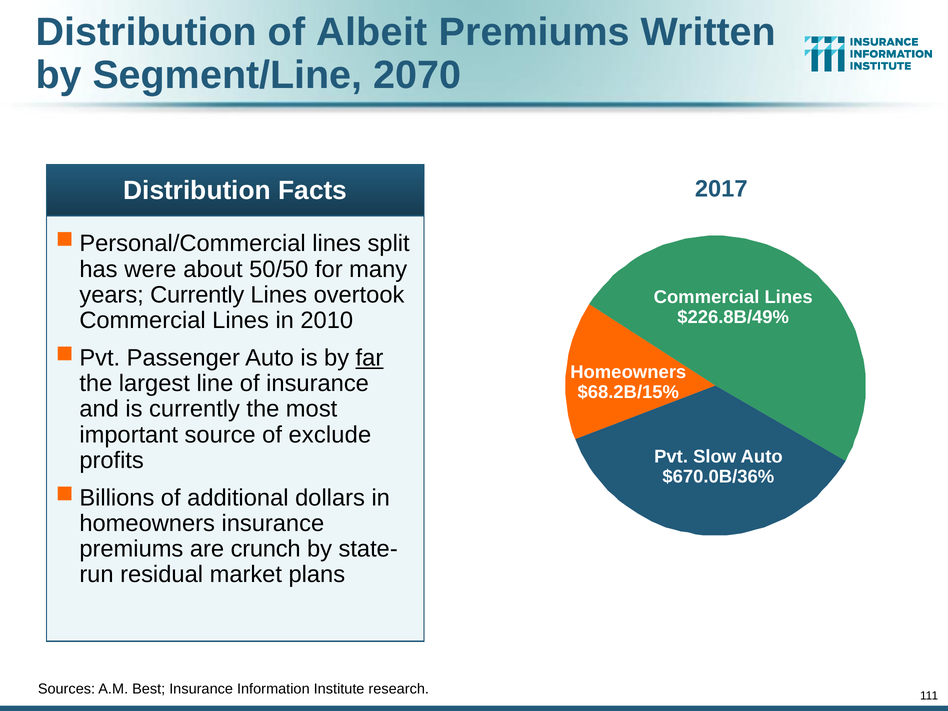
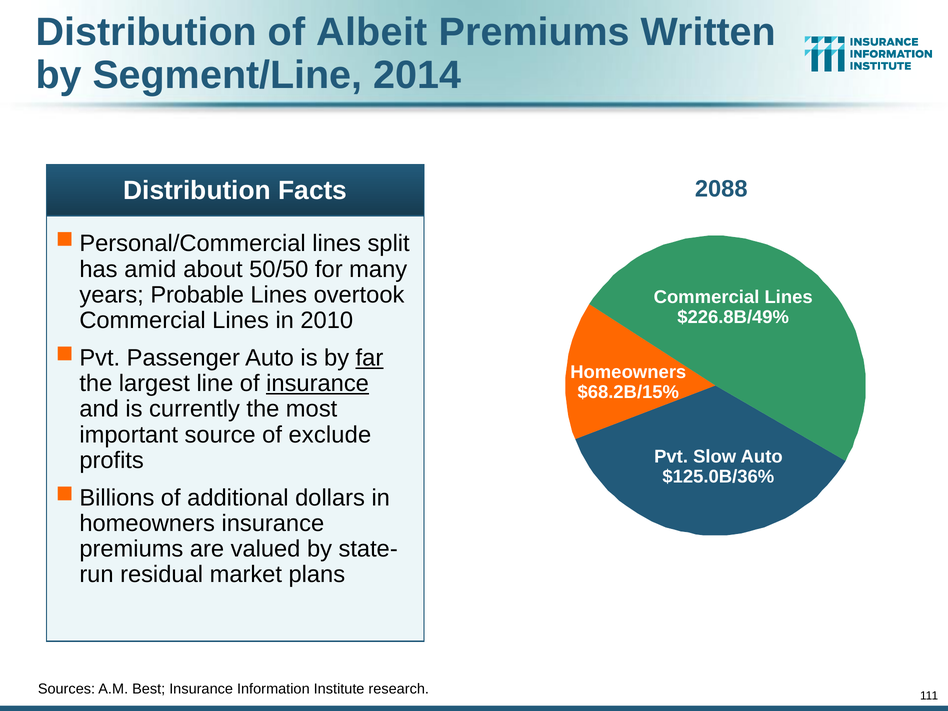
2070: 2070 -> 2014 (417, 75)
2017: 2017 -> 2088 (721, 189)
were: were -> amid (150, 269)
years Currently: Currently -> Probable (197, 295)
insurance underline: none -> present (318, 384)
$670.0B/36%: $670.0B/36% -> $125.0B/36% (718, 477)
crunch: crunch -> valued (266, 549)
